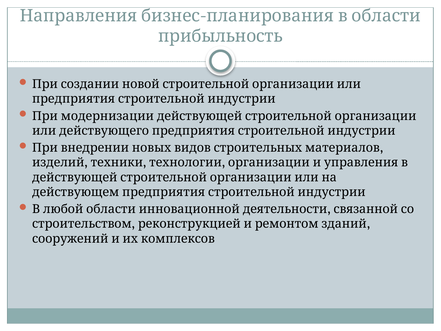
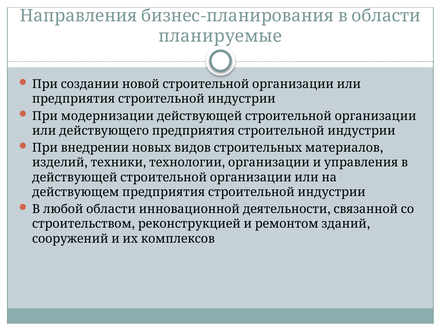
прибыльность: прибыльность -> планируемые (220, 36)
